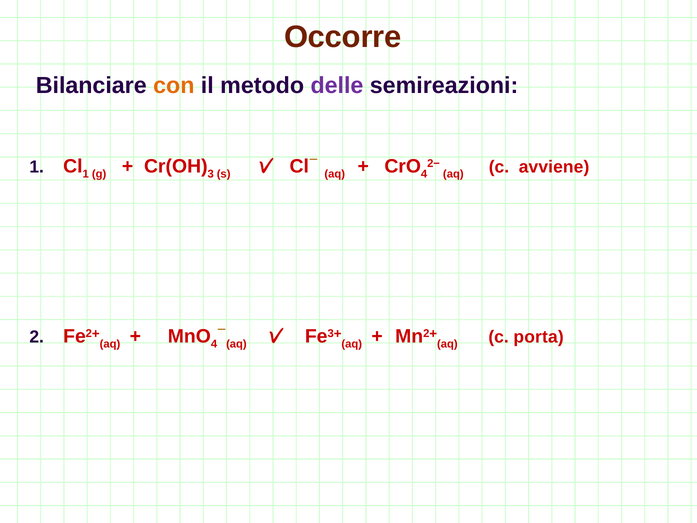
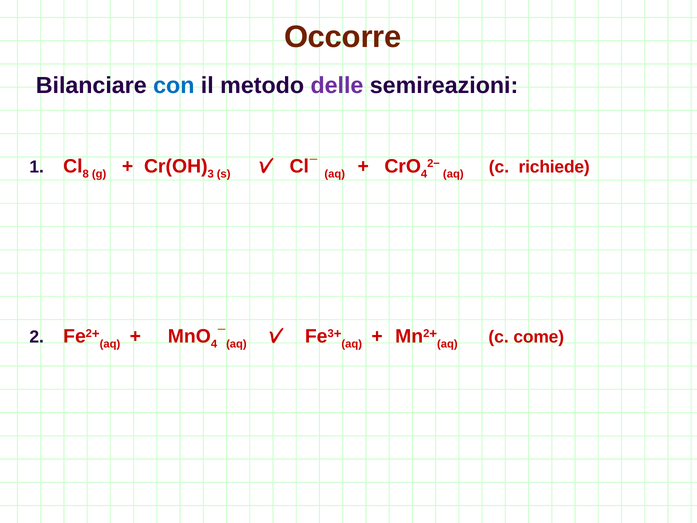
con colour: orange -> blue (174, 86)
1: 1 -> 8 (86, 174)
avviene: avviene -> richiede (554, 167)
porta: porta -> come (539, 337)
